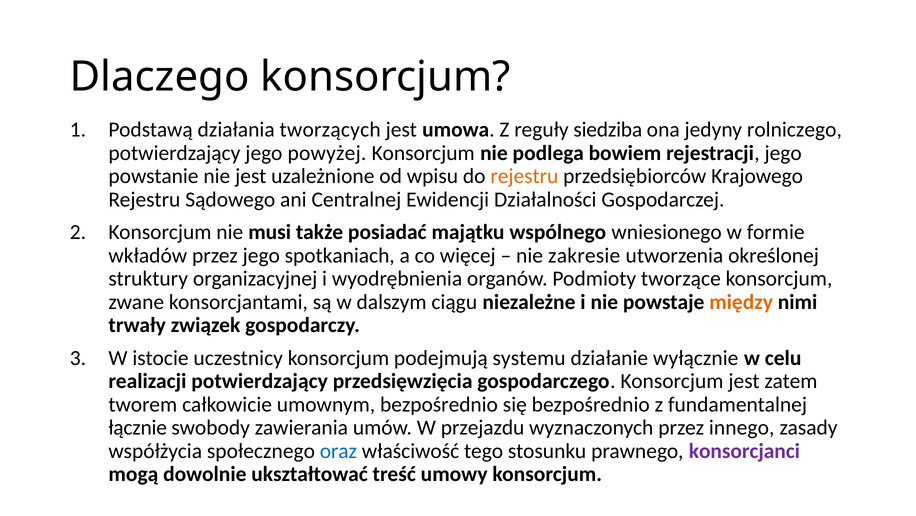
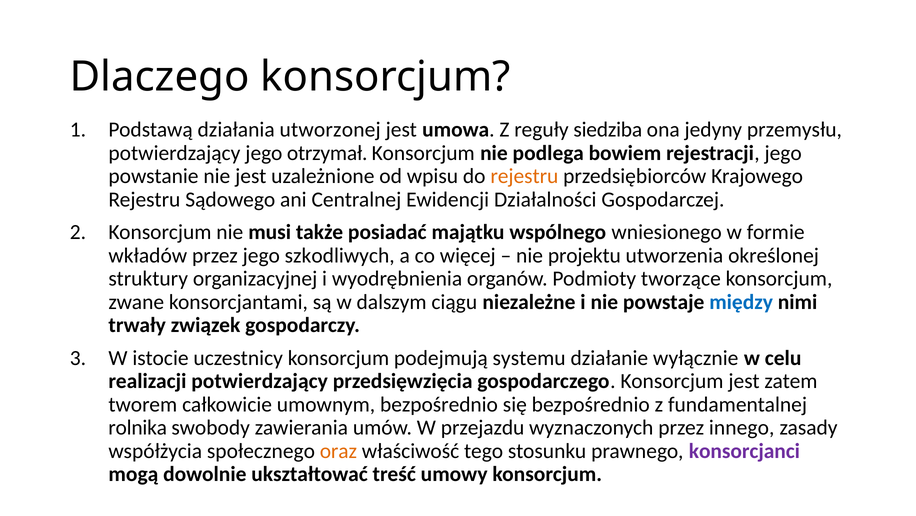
tworzących: tworzących -> utworzonej (330, 130)
rolniczego: rolniczego -> przemysłu (794, 130)
powyżej: powyżej -> otrzymał (327, 153)
spotkaniach: spotkaniach -> szkodliwych (340, 255)
zakresie: zakresie -> projektu (584, 255)
między colour: orange -> blue (741, 301)
łącznie: łącznie -> rolnika (138, 427)
oraz colour: blue -> orange (338, 450)
